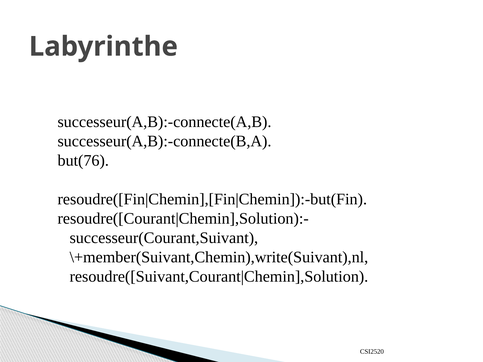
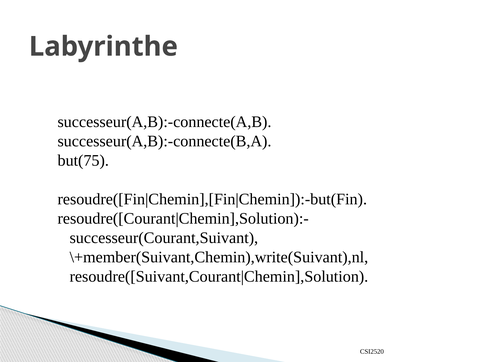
but(76: but(76 -> but(75 (83, 161)
